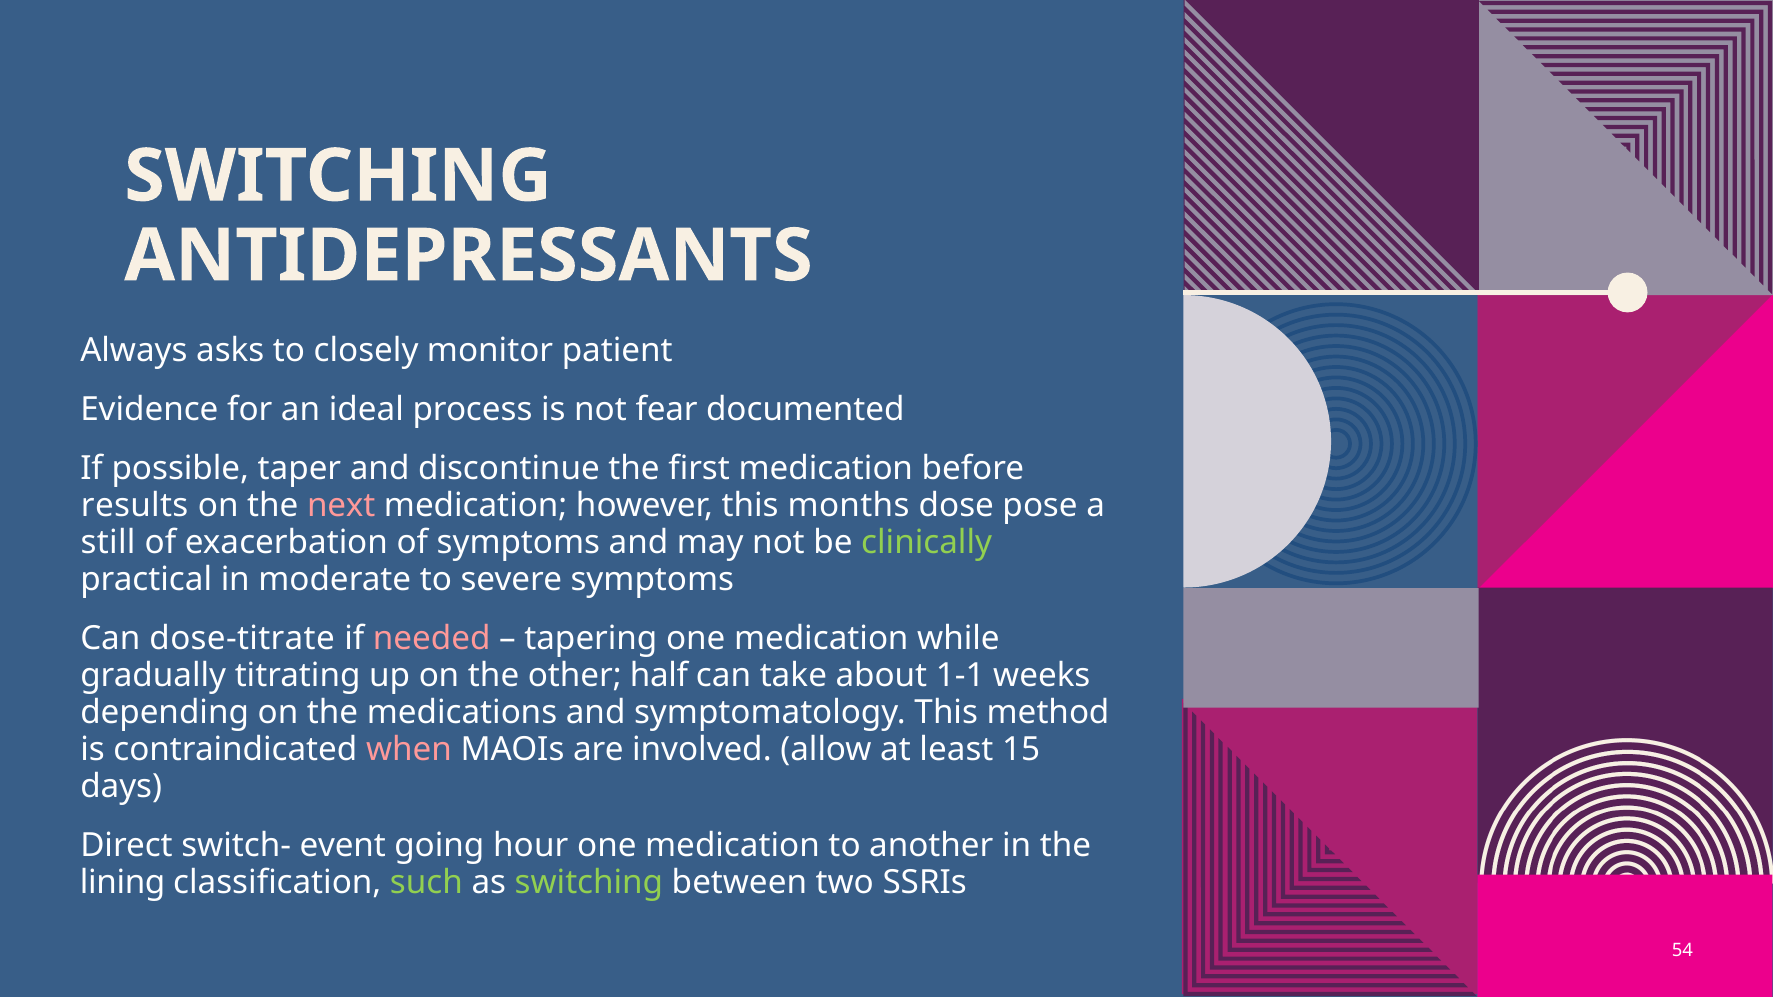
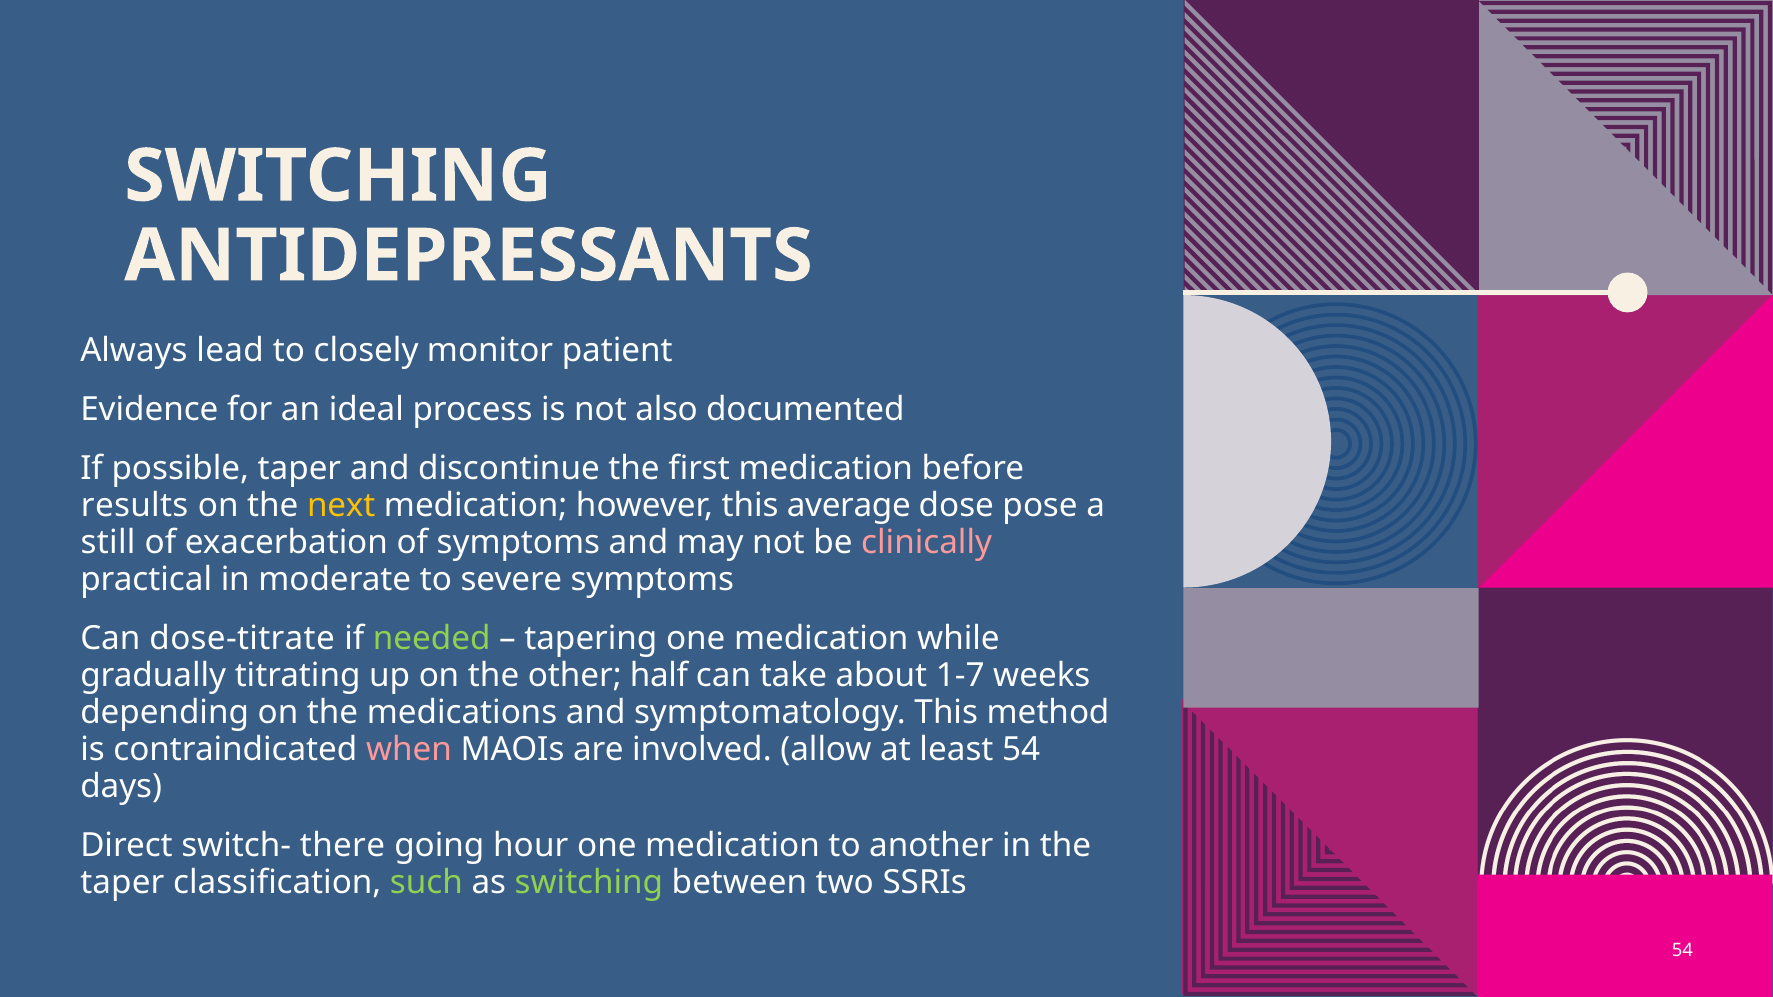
asks: asks -> lead (230, 351)
fear: fear -> also (667, 410)
next colour: pink -> yellow (341, 506)
months: months -> average (849, 506)
clinically colour: light green -> pink (927, 543)
needed colour: pink -> light green (432, 639)
1-1: 1-1 -> 1-7 (960, 676)
least 15: 15 -> 54 (1021, 750)
event: event -> there (342, 846)
lining: lining -> taper (122, 883)
